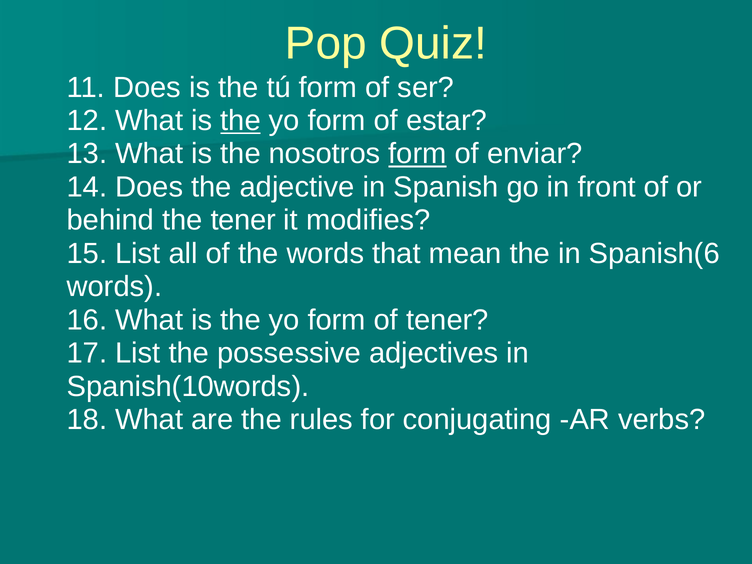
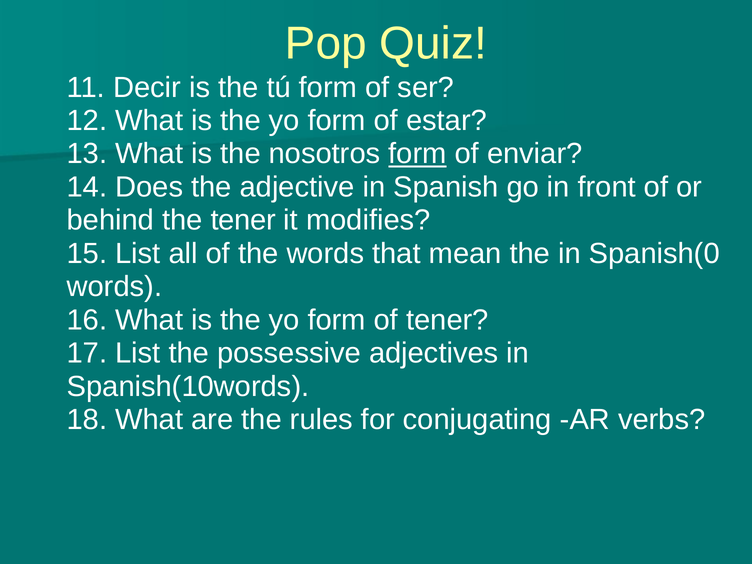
11 Does: Does -> Decir (147, 87)
the underline: present -> none (241, 121)
Spanish(6: Spanish(6 -> Spanish(0 (654, 254)
